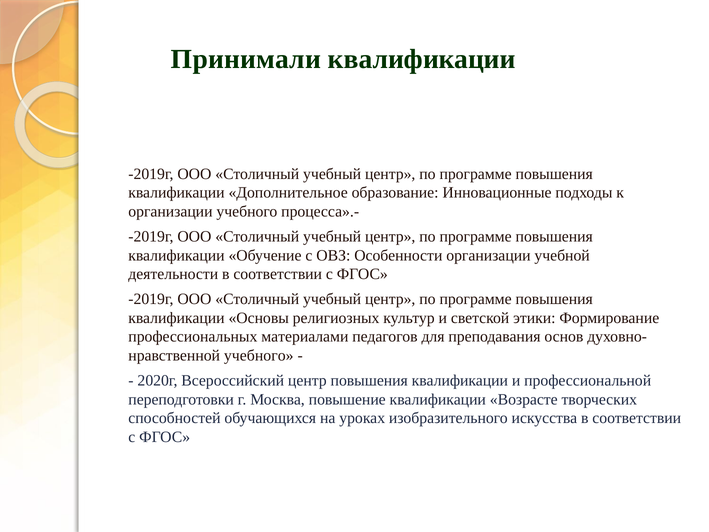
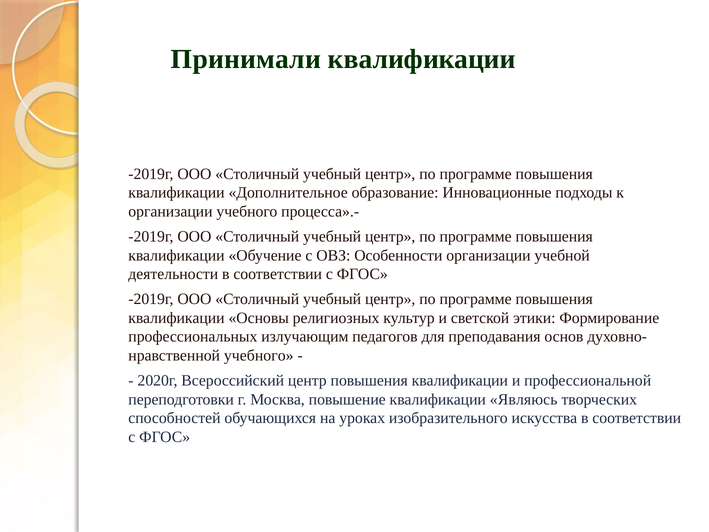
материалами: материалами -> излучающим (305, 337)
Возрасте: Возрасте -> Являюсь (524, 399)
